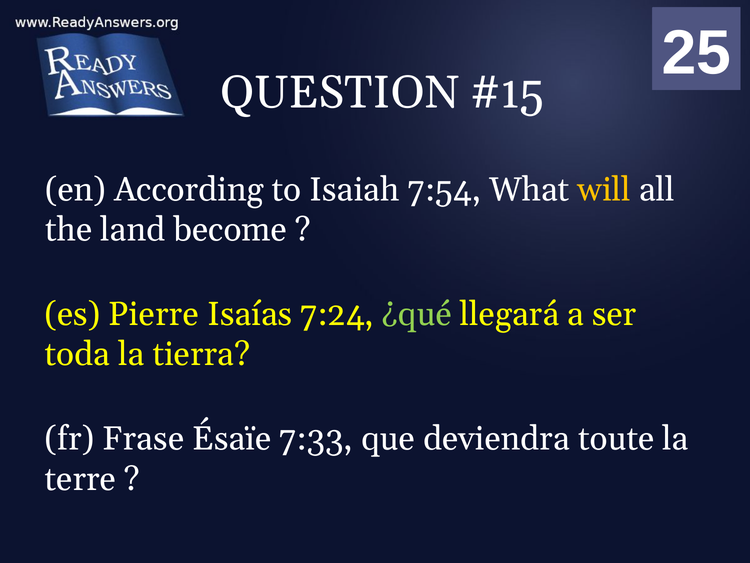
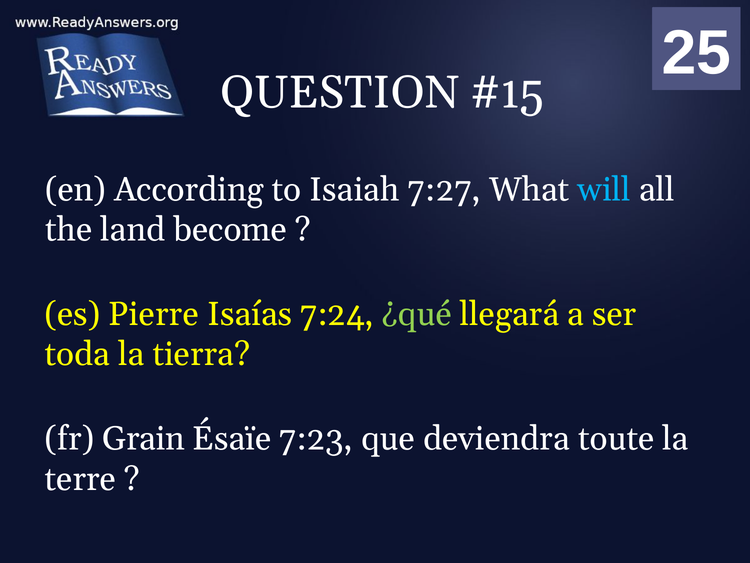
7:54: 7:54 -> 7:27 (444, 190)
will colour: yellow -> light blue (604, 190)
Frase: Frase -> Grain (144, 439)
7:33: 7:33 -> 7:23 (316, 439)
